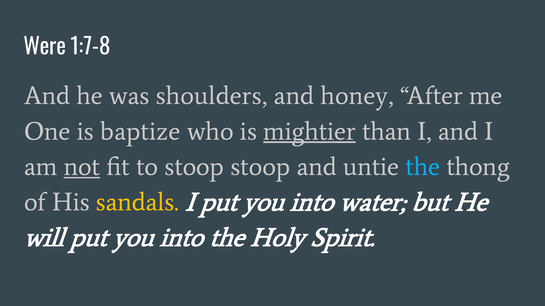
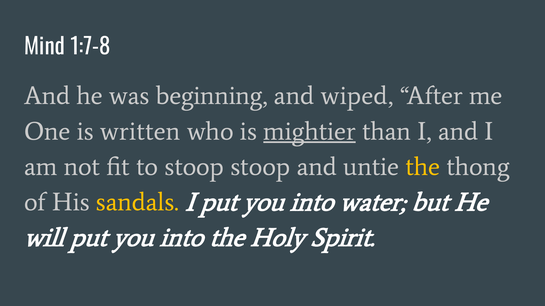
Were: Were -> Mind (45, 47)
shoulders: shoulders -> beginning (212, 96)
honey: honey -> wiped (357, 96)
baptize: baptize -> written (140, 131)
not underline: present -> none (82, 167)
the colour: light blue -> yellow (423, 167)
